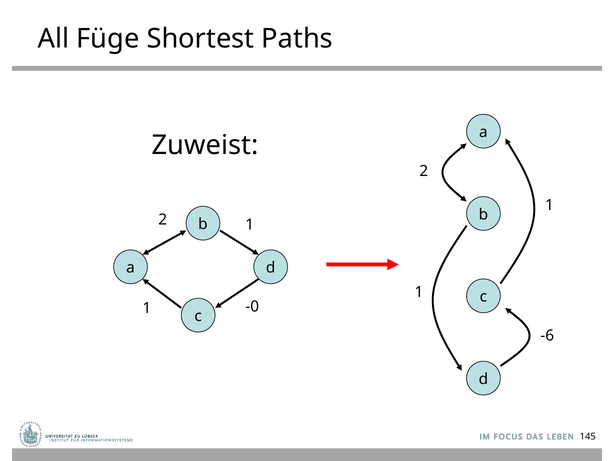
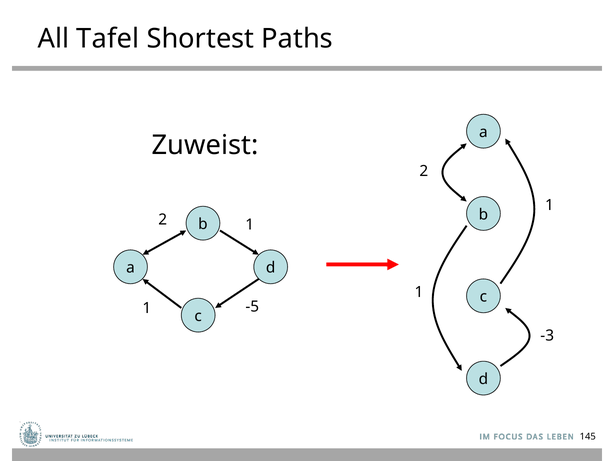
Füge: Füge -> Tafel (108, 39)
-0: -0 -> -5 (252, 306)
-6: -6 -> -3 (547, 335)
